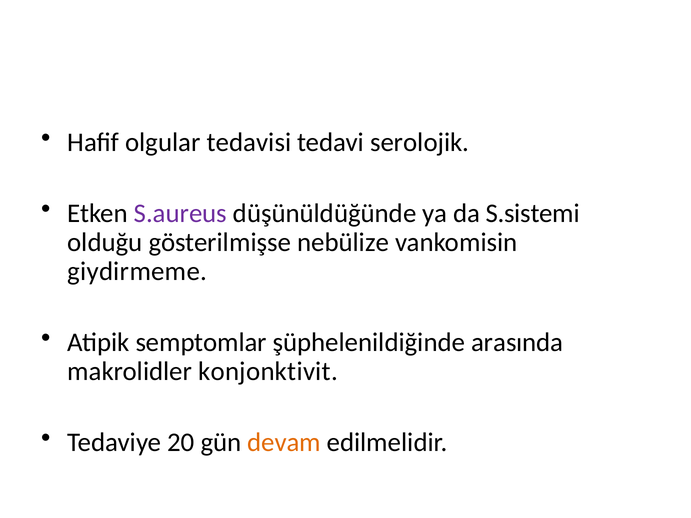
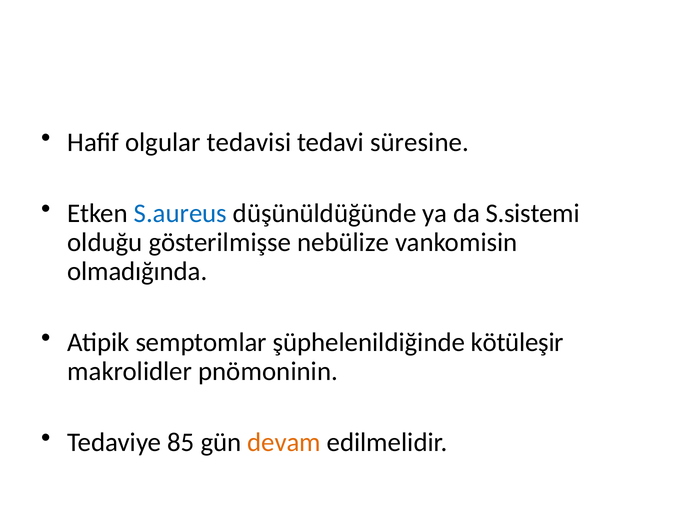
serolojik: serolojik -> süresine (420, 142)
S.aureus colour: purple -> blue (180, 213)
giydirmeme: giydirmeme -> olmadığında (137, 271)
arasında: arasında -> kötüleşir (517, 342)
konjonktivit: konjonktivit -> pnömoninin (268, 371)
20: 20 -> 85 (181, 442)
